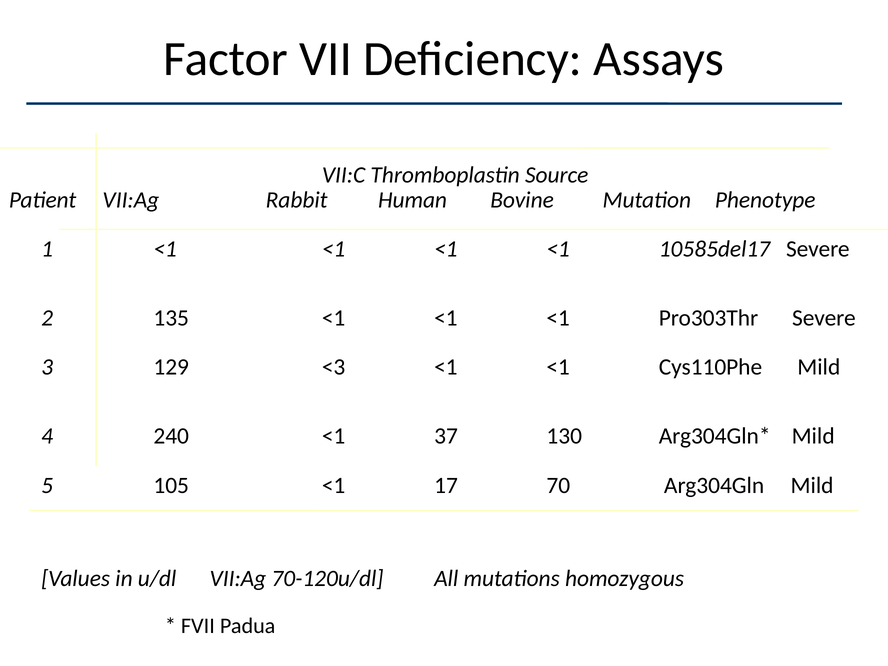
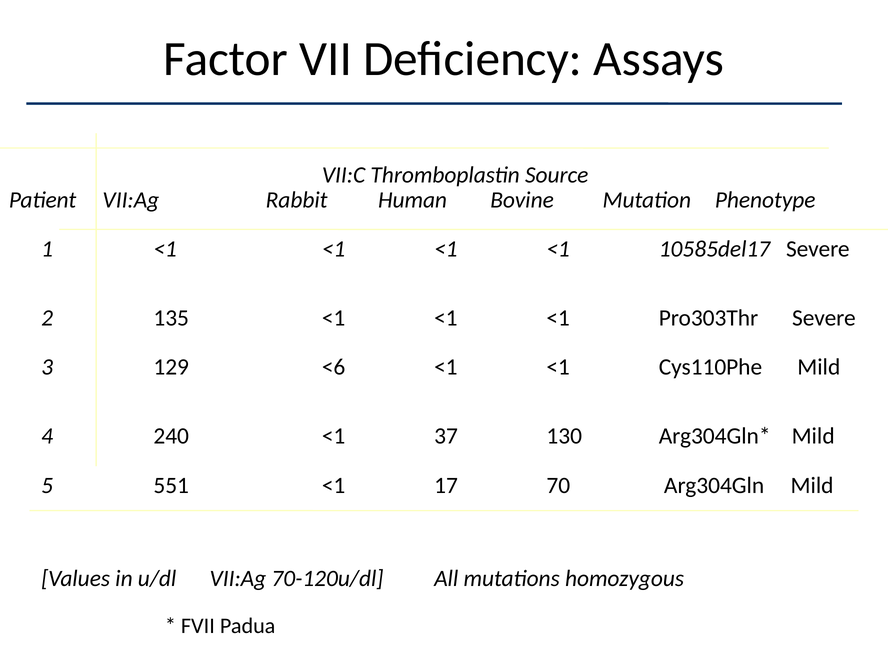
<3: <3 -> <6 (334, 367)
105: 105 -> 551 (171, 485)
